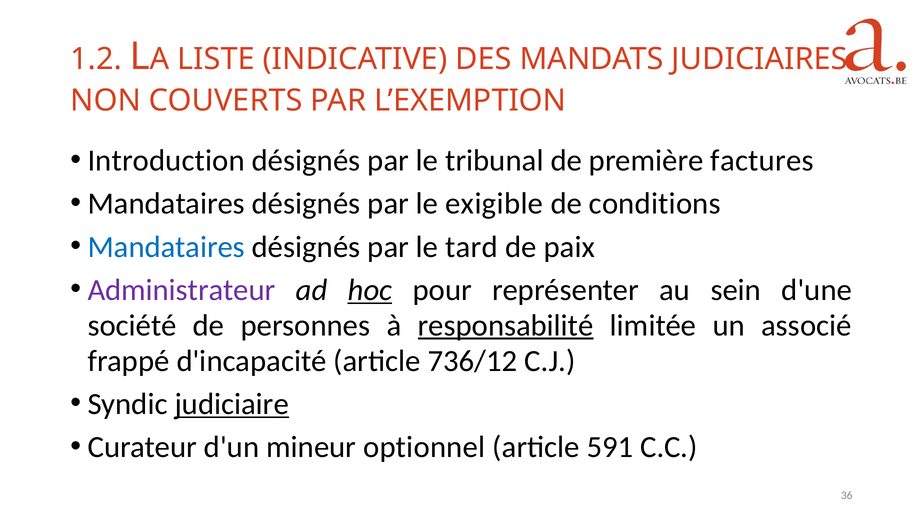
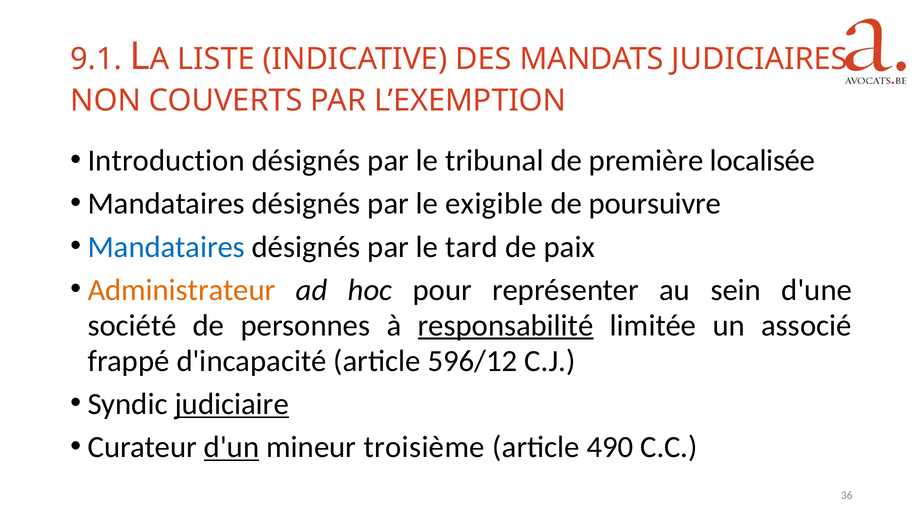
1.2: 1.2 -> 9.1 (96, 59)
factures: factures -> localisée (762, 161)
conditions: conditions -> poursuivre (655, 204)
Administrateur colour: purple -> orange (182, 290)
hoc underline: present -> none (370, 290)
736/12: 736/12 -> 596/12 (473, 361)
d'un underline: none -> present (232, 447)
optionnel: optionnel -> troisième (424, 447)
591: 591 -> 490 (610, 447)
